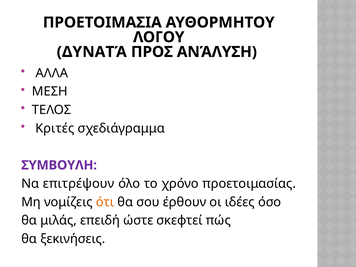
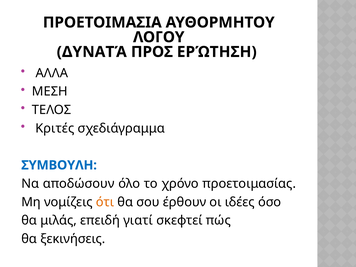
ΑΝΆΛΥΣΗ: ΑΝΆΛΥΣΗ -> ΕΡΏΤΗΣΗ (217, 52)
ΣΥΜΒΟΥΛΗ colour: purple -> blue (59, 165)
επιτρέψουν: επιτρέψουν -> αποδώσουν (79, 184)
ώστε: ώστε -> γιατί (138, 221)
